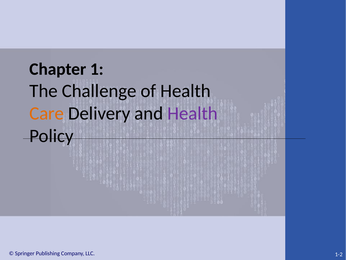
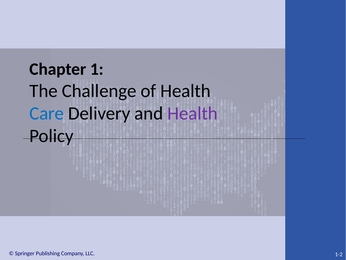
Care colour: orange -> blue (47, 113)
